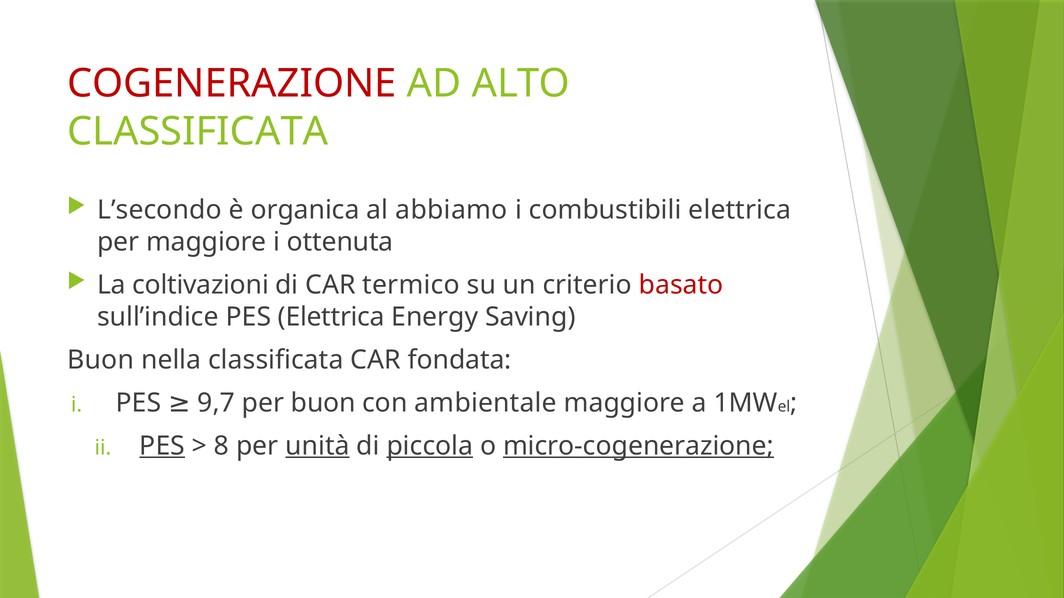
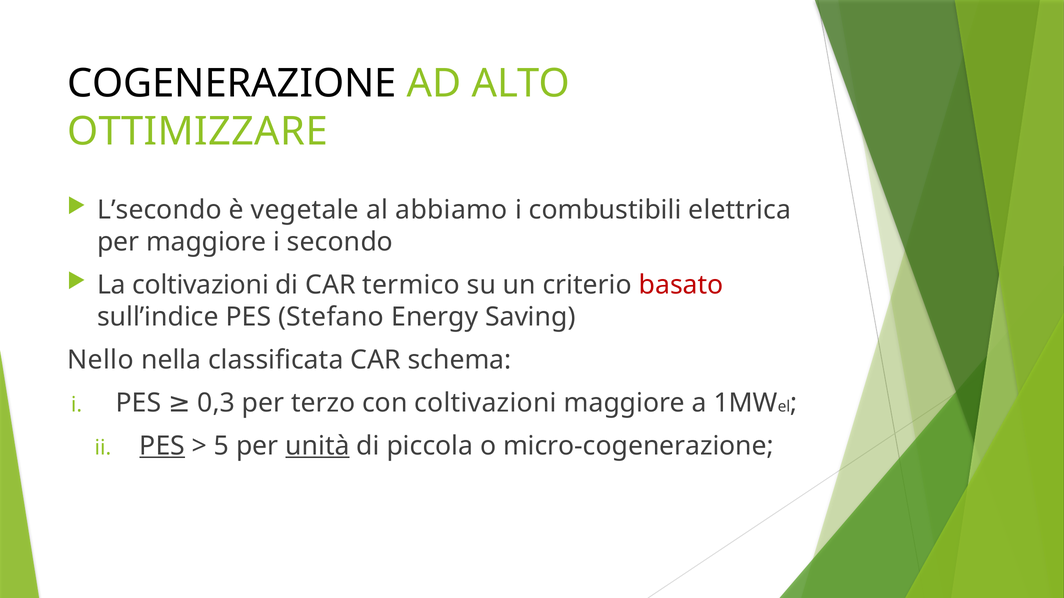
COGENERAZIONE colour: red -> black (232, 84)
CLASSIFICATA: CLASSIFICATA -> OTTIMIZZARE (197, 132)
organica: organica -> vegetale (305, 210)
ottenuta: ottenuta -> secondo (340, 242)
PES Elettrica: Elettrica -> Stefano (331, 317)
Buon: Buon -> Nello (101, 360)
fondata: fondata -> schema (460, 360)
9,7: 9,7 -> 0,3 (216, 403)
per buon: buon -> terzo (323, 403)
con ambientale: ambientale -> coltivazioni (486, 403)
8: 8 -> 5 (222, 446)
piccola underline: present -> none (430, 446)
micro-cogenerazione underline: present -> none (639, 446)
